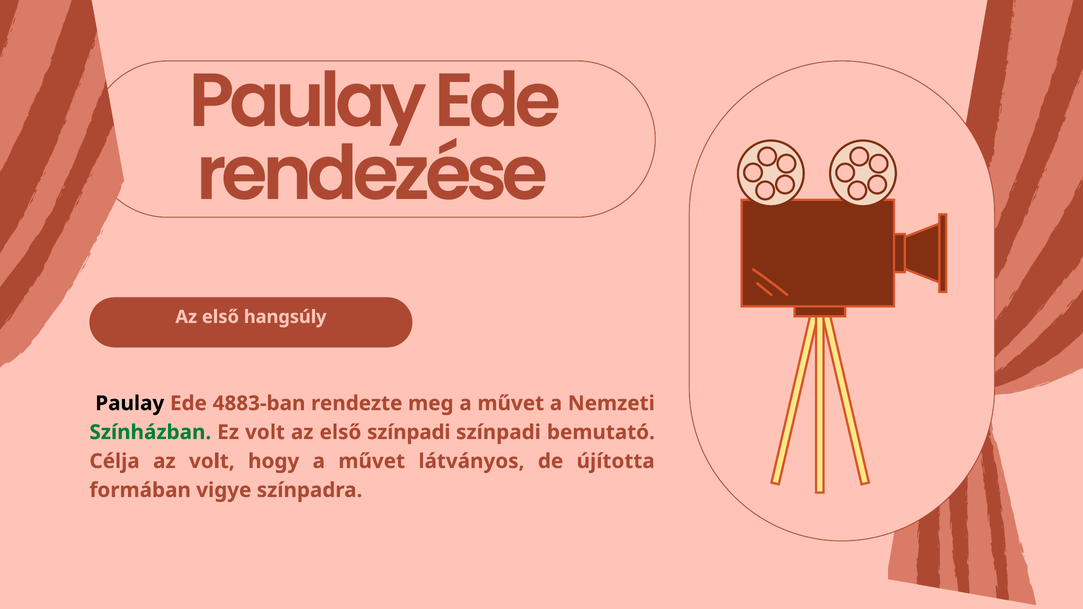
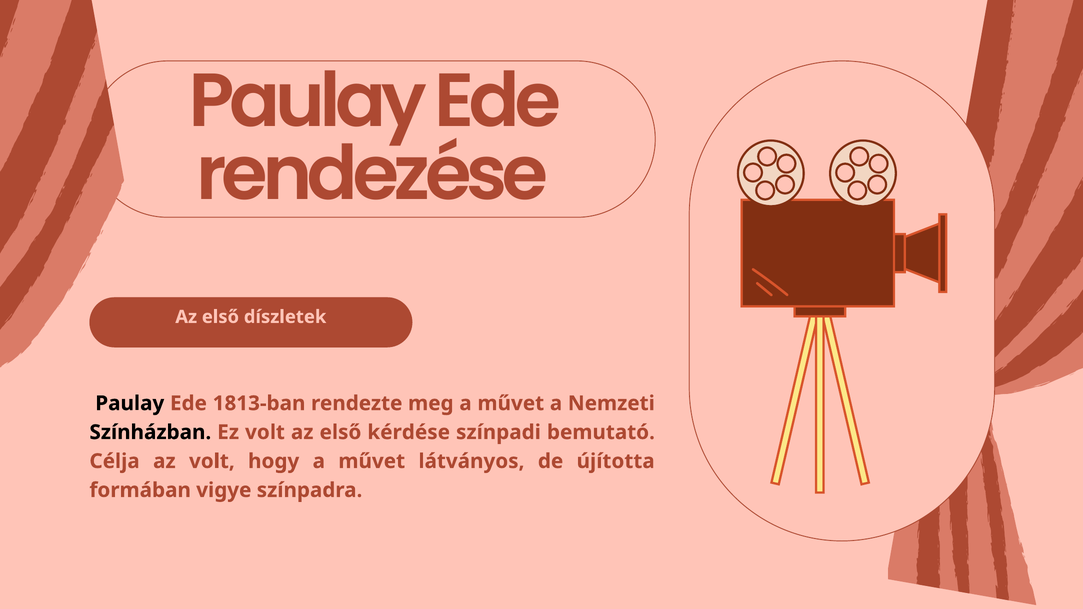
hangsúly: hangsúly -> díszletek (285, 317)
4883-ban: 4883-ban -> 1813-ban (259, 403)
Színházban colour: green -> black (150, 432)
első színpadi: színpadi -> kérdése (409, 432)
